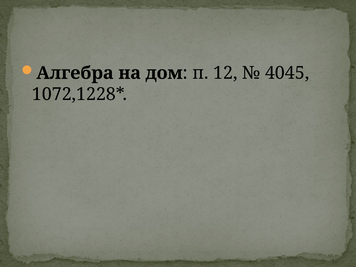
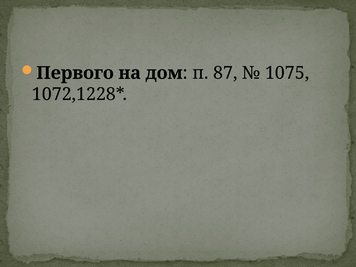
Алгебра: Алгебра -> Первого (75, 73)
12: 12 -> 87 (225, 73)
4045: 4045 -> 1075 (287, 73)
